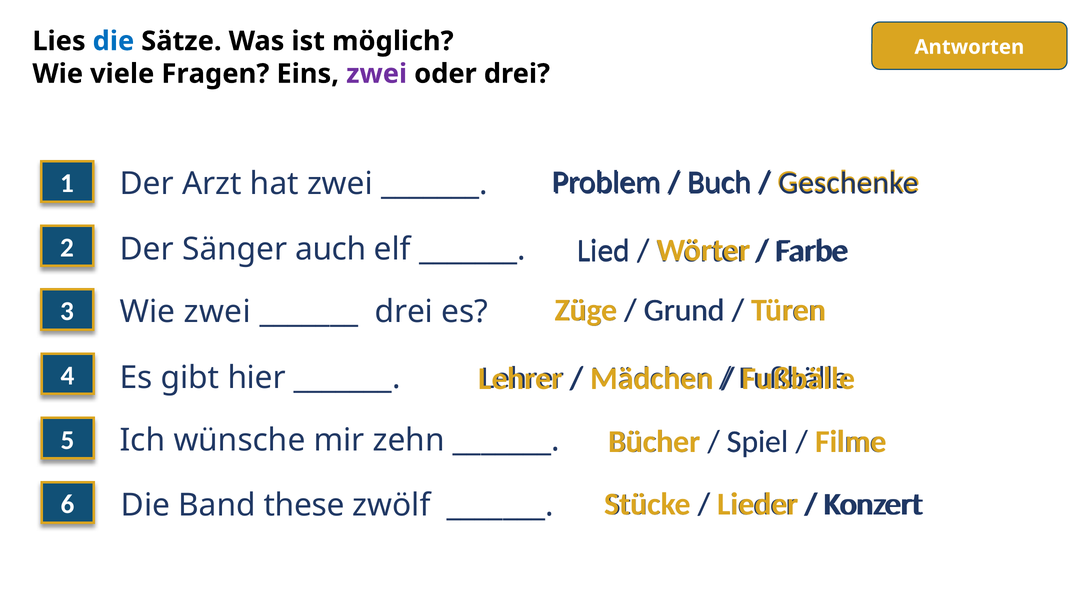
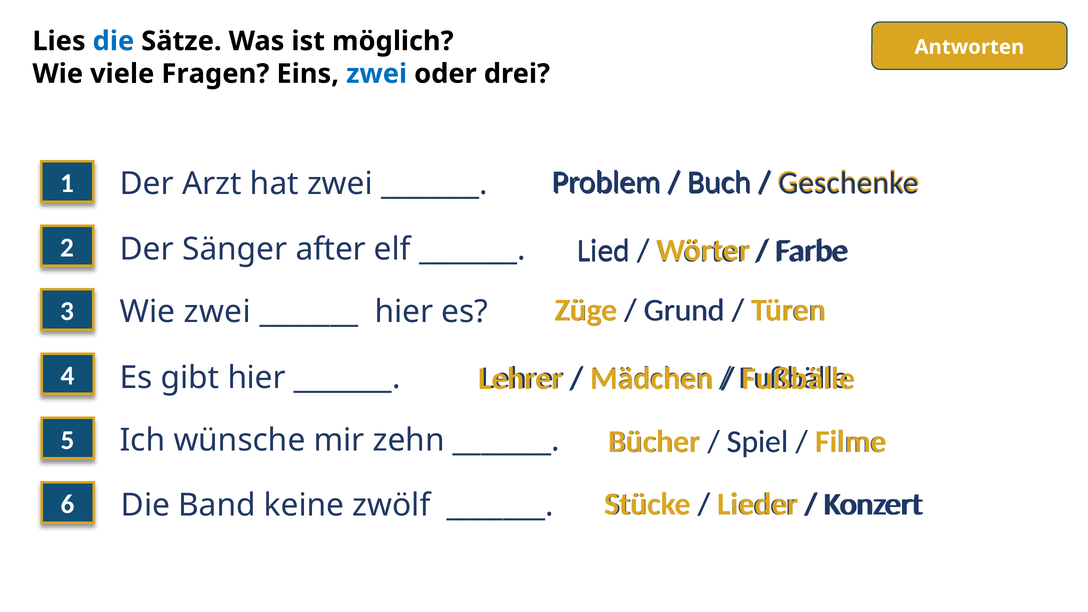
zwei colour: purple -> blue (377, 74)
auch: auch -> after (331, 249)
drei: drei -> hier (404, 312)
these: these -> keine (304, 505)
